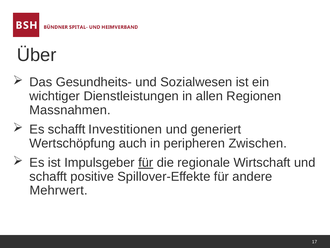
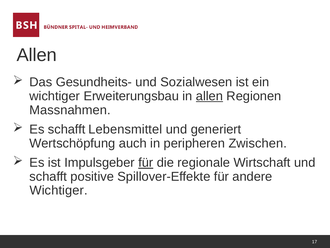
Über: Über -> Allen (37, 55)
Dienstleistungen: Dienstleistungen -> Erweiterungsbau (131, 96)
allen underline: none -> present (209, 96)
Investitionen: Investitionen -> Lebensmittel (125, 129)
Mehrwert: Mehrwert -> Wichtiger (59, 190)
